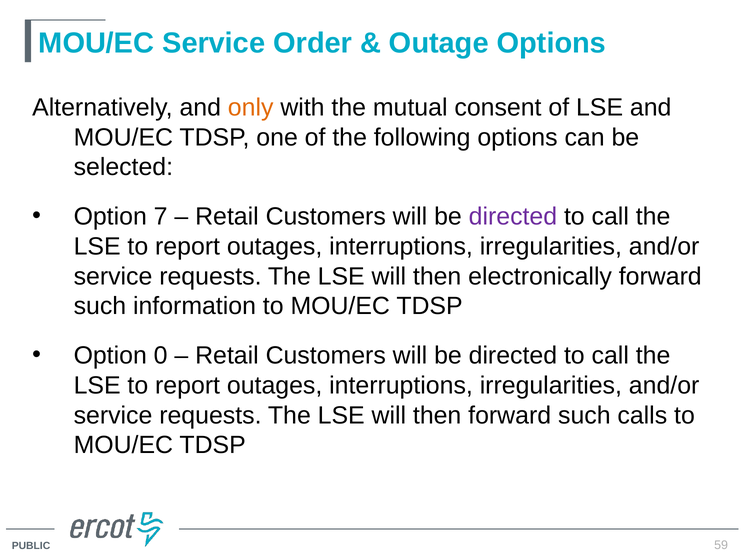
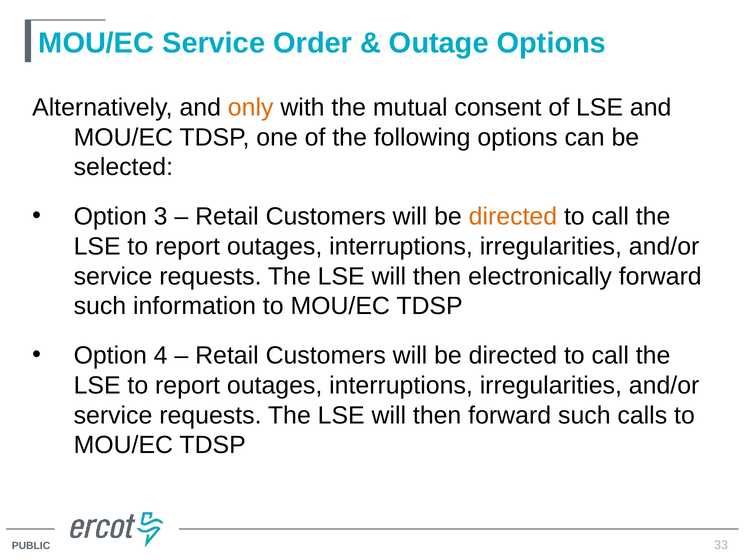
7: 7 -> 3 (161, 216)
directed colour: purple -> orange (513, 216)
0: 0 -> 4 (161, 355)
59: 59 -> 33 (721, 545)
